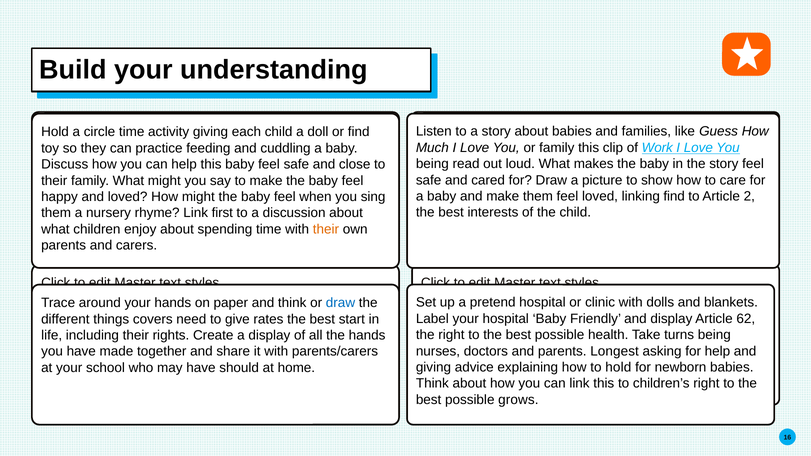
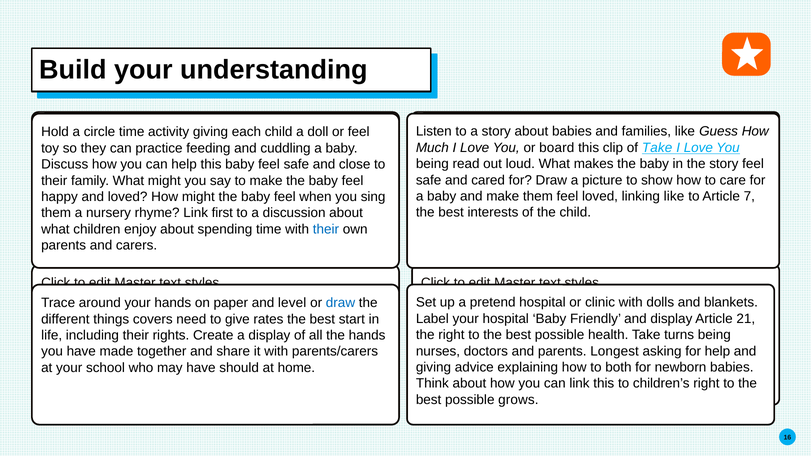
or find: find -> feel (359, 132)
or family: family -> board (557, 148)
of Work: Work -> Take (657, 148)
linking find: find -> like (674, 196)
2: 2 -> 7 (749, 196)
their colour: orange -> blue (326, 229)
and think: think -> level (292, 303)
62: 62 -> 21 (746, 319)
to hold: hold -> both (618, 367)
